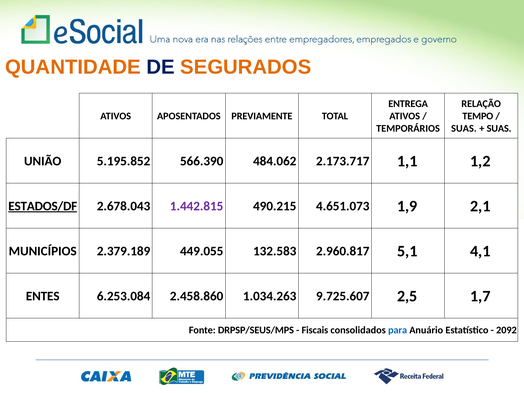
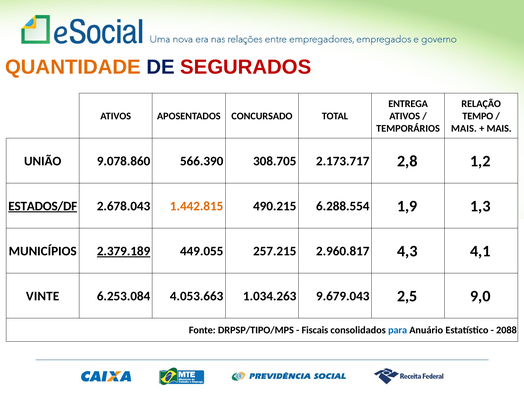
SEGURADOS colour: orange -> red (246, 67)
PREVIAMENTE: PREVIAMENTE -> CONCURSADO (262, 116)
SUAS: SUAS -> MAIS (464, 129)
SUAS: SUAS -> MAIS (499, 129)
5.195.852: 5.195.852 -> 9.078.860 (124, 161)
484.062: 484.062 -> 308.705 (275, 161)
1,1: 1,1 -> 2,8 (407, 161)
1.442.815 colour: purple -> orange (197, 206)
4.651.073: 4.651.073 -> 6.288.554 (343, 206)
2,1: 2,1 -> 1,3 (480, 206)
2.379.189 underline: none -> present (124, 251)
132.583: 132.583 -> 257.215 (275, 251)
5,1: 5,1 -> 4,3 (407, 251)
ENTES: ENTES -> VINTE (43, 296)
2.458.860: 2.458.860 -> 4.053.663 (197, 296)
9.725.607: 9.725.607 -> 9.679.043 (343, 296)
1,7: 1,7 -> 9,0 (480, 296)
DRPSP/SEUS/MPS: DRPSP/SEUS/MPS -> DRPSP/TIPO/MPS (256, 330)
2092: 2092 -> 2088 (506, 330)
